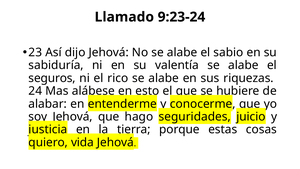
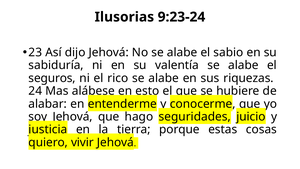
Llamado: Llamado -> Ilusorias (124, 17)
vida: vida -> vivir (82, 142)
